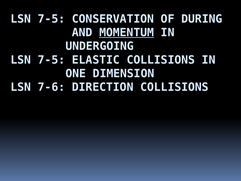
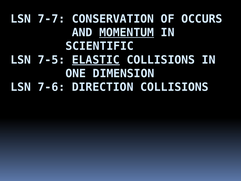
7-5: 7-5 -> 7-7 (51, 19)
DURING: DURING -> OCCURS (202, 19)
UNDERGOING: UNDERGOING -> SCIENTIFIC (100, 46)
ELASTIC underline: none -> present (96, 60)
